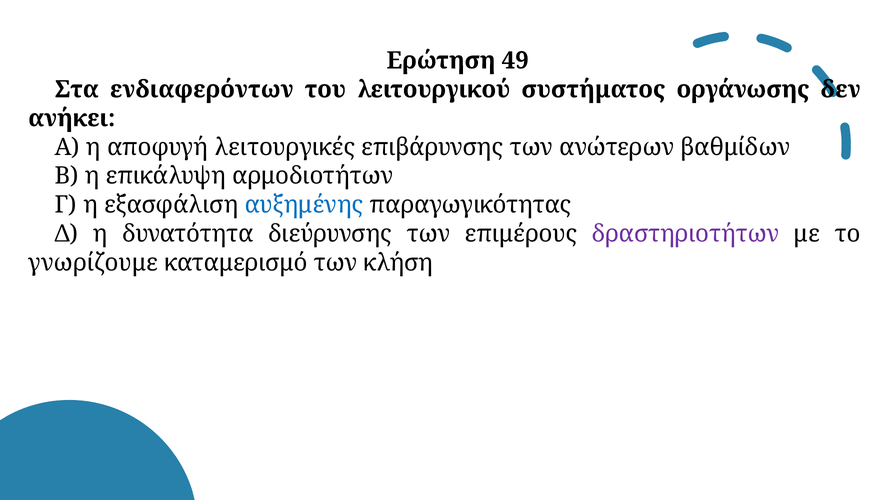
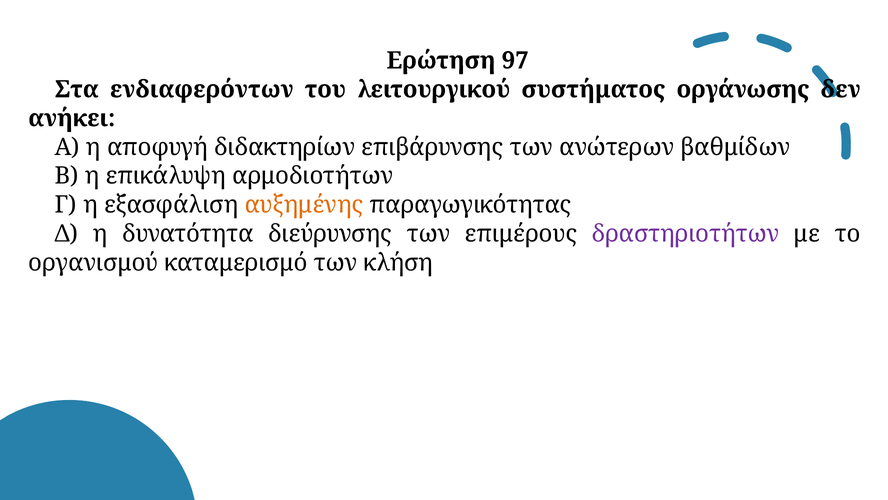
49: 49 -> 97 (515, 60)
λειτουργικές: λειτουργικές -> διδακτηρίων (285, 147)
αυξημένης colour: blue -> orange (304, 205)
γνωρίζουμε: γνωρίζουμε -> οργανισμού (93, 262)
